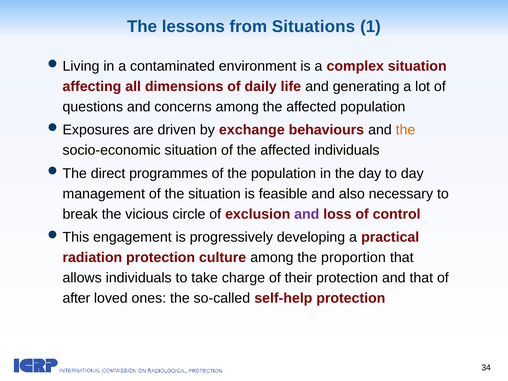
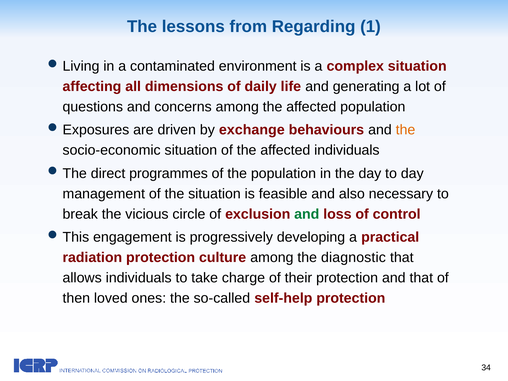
Situations: Situations -> Regarding (314, 27)
and colour: purple -> green (307, 214)
proportion: proportion -> diagnostic (353, 258)
after: after -> then (76, 298)
